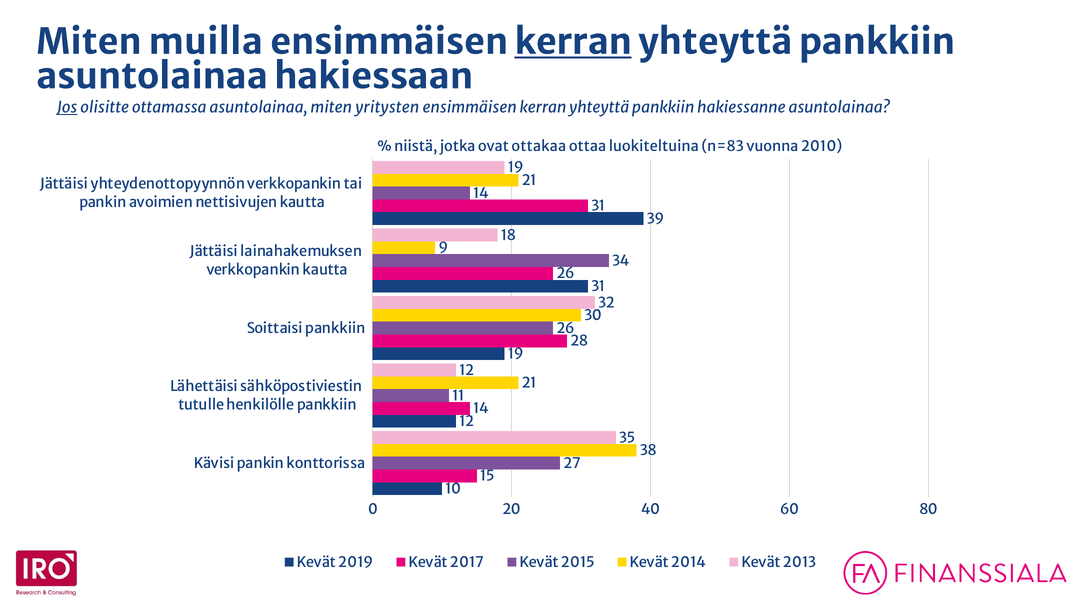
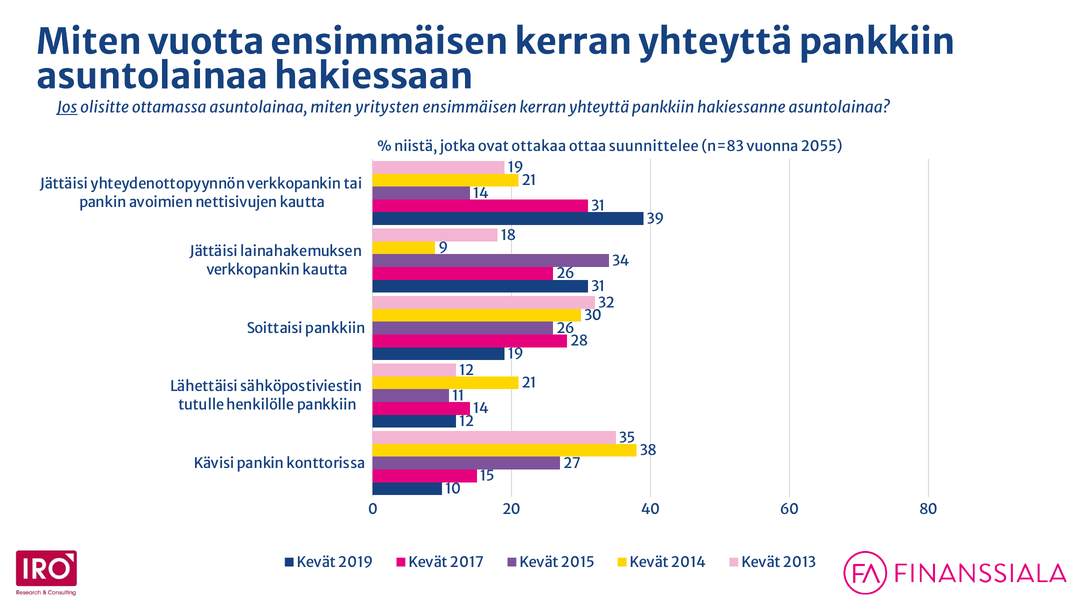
muilla: muilla -> vuotta (206, 42)
kerran underline: present -> none (573, 42)
luokiteltuina: luokiteltuina -> suunnittelee (654, 146)
2010: 2010 -> 2055 (822, 146)
